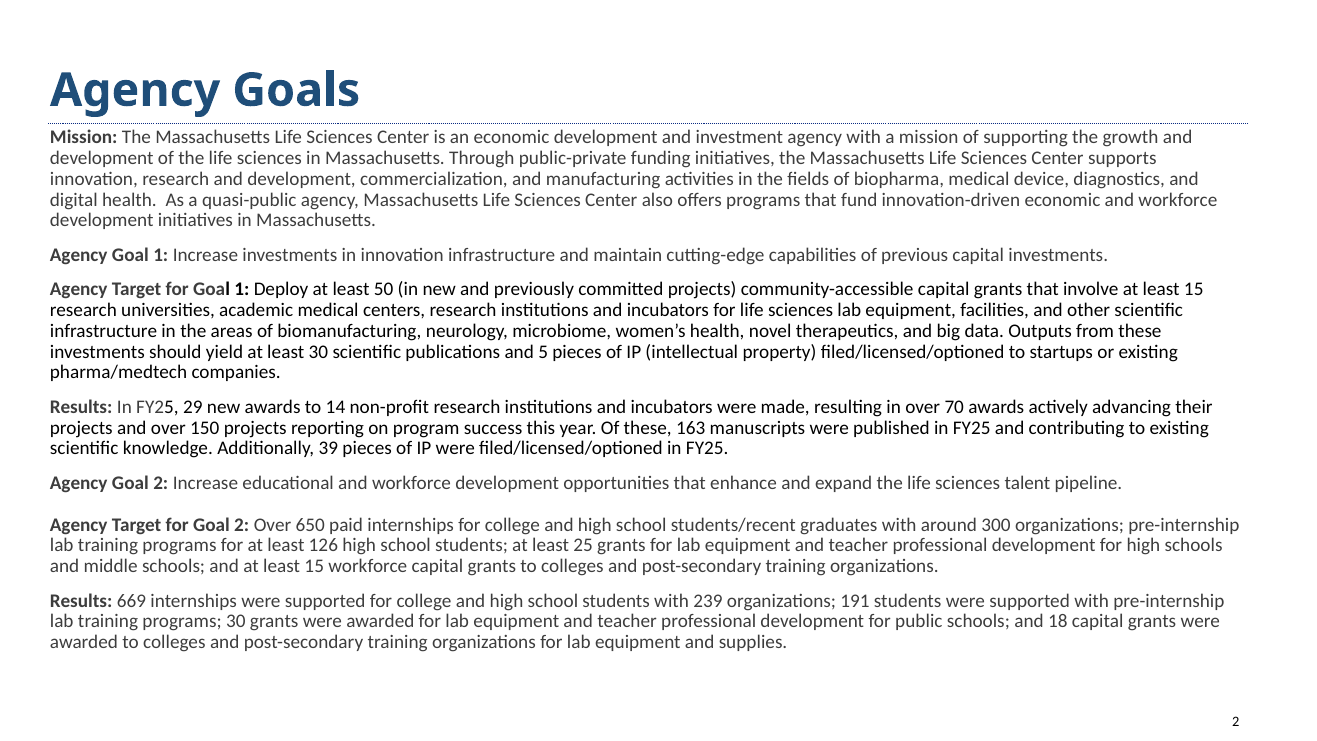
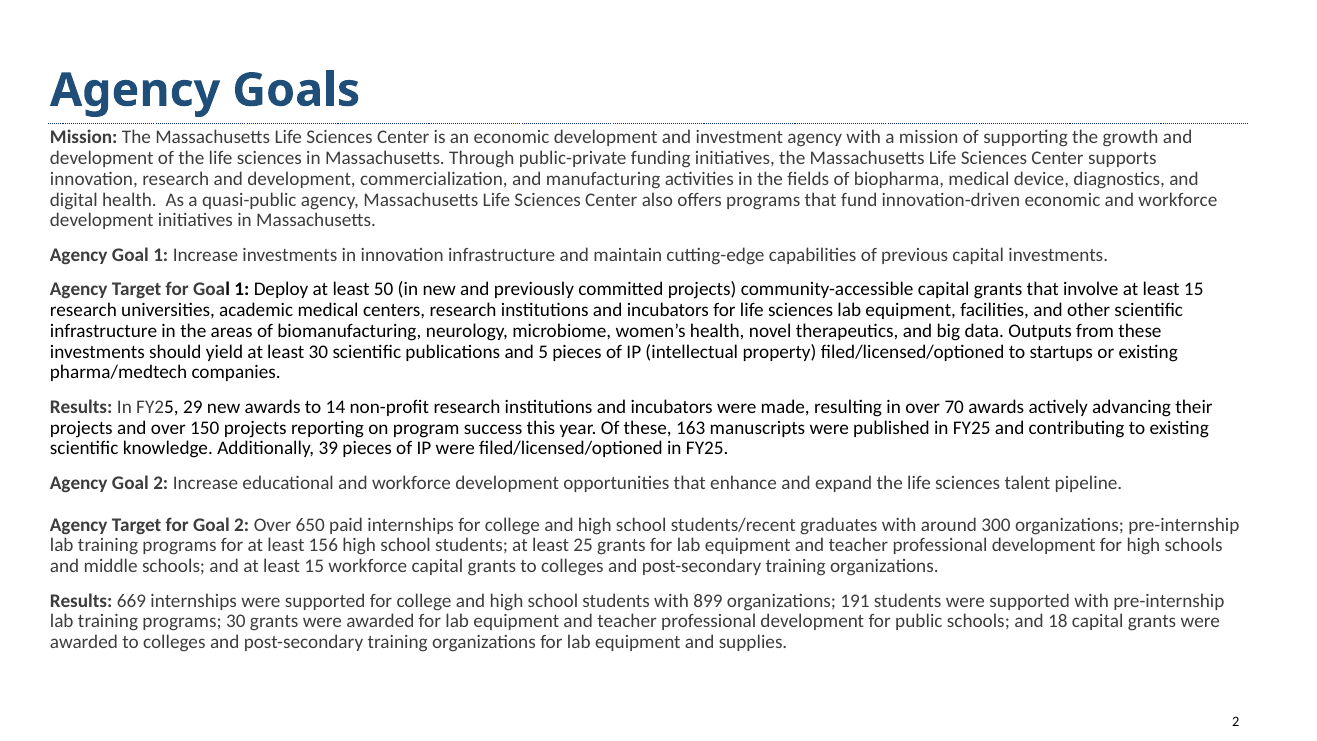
126: 126 -> 156 (323, 545)
239: 239 -> 899 (708, 601)
